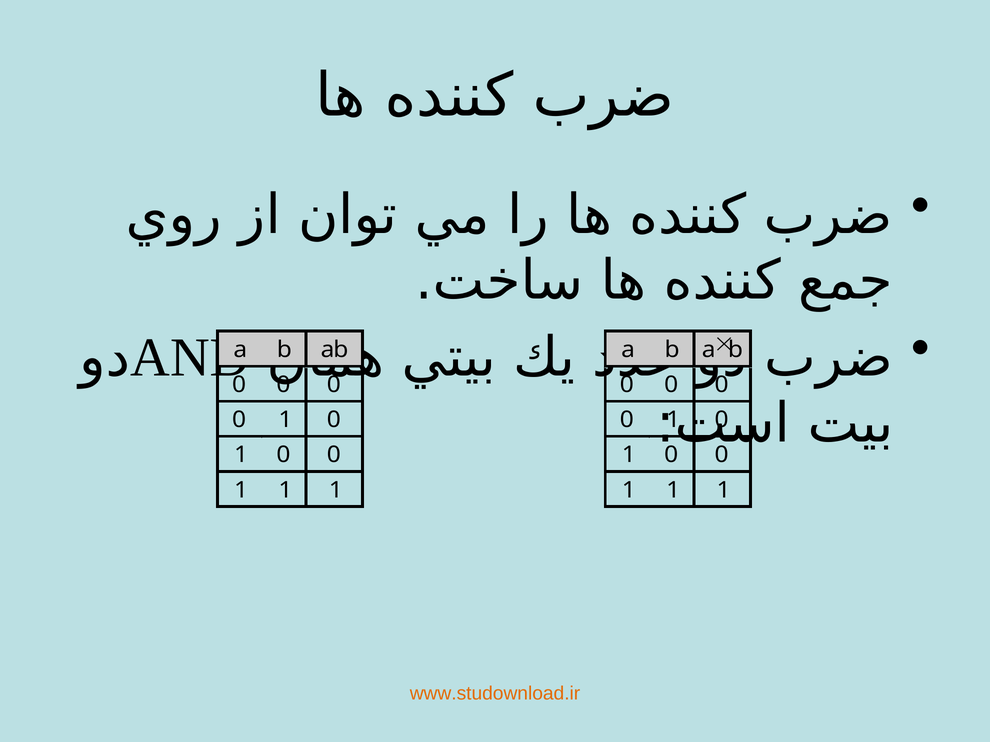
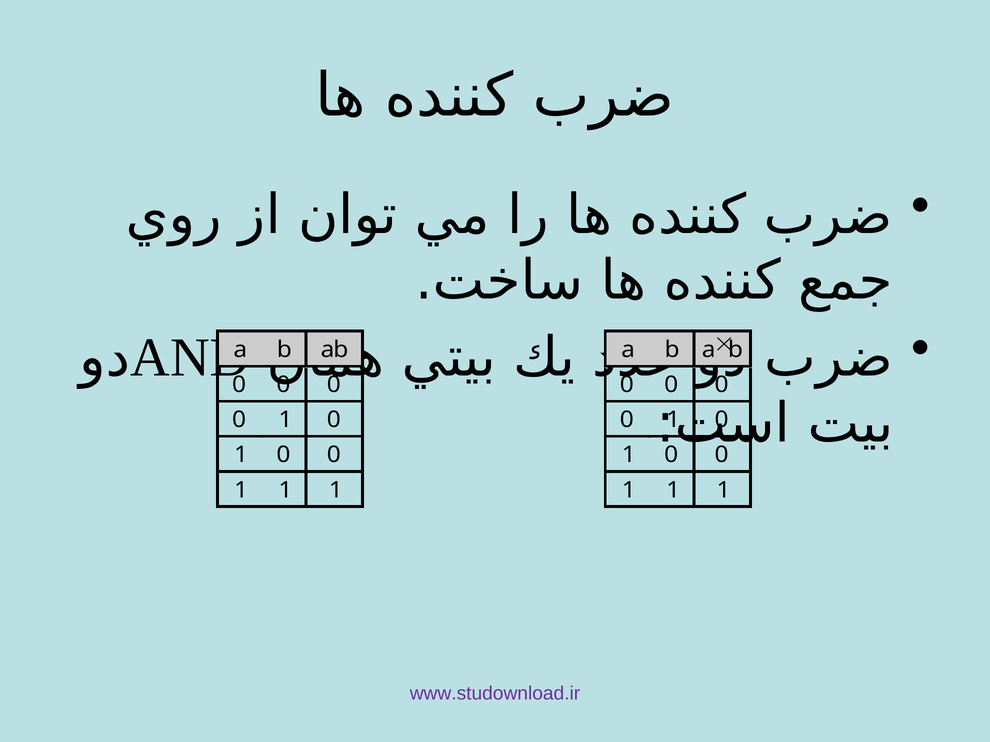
www.studownload.ir colour: orange -> purple (495, 694)
